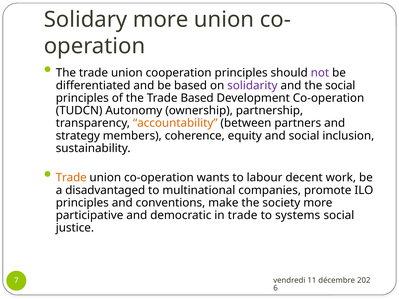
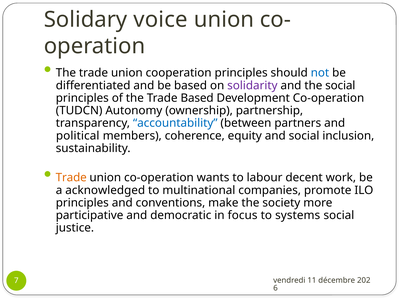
Solidary more: more -> voice (160, 20)
not colour: purple -> blue (320, 73)
accountability colour: orange -> blue (175, 123)
strategy: strategy -> political (78, 136)
disadvantaged: disadvantaged -> acknowledged (105, 190)
in trade: trade -> focus (243, 215)
